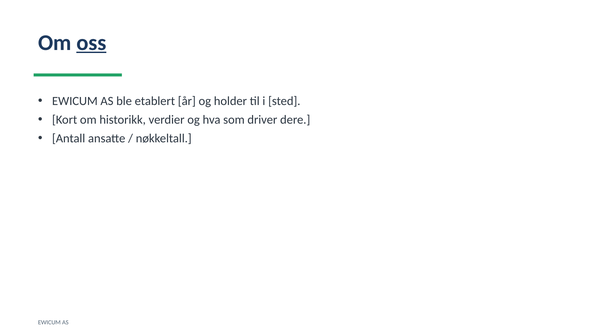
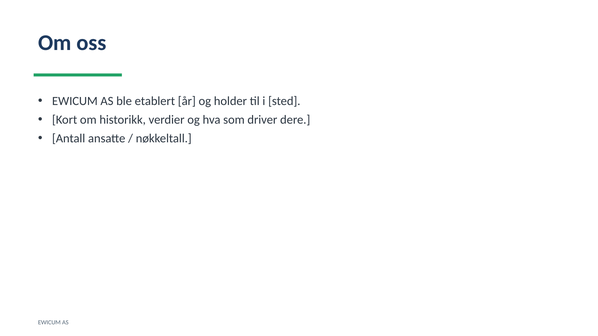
oss underline: present -> none (91, 43)
